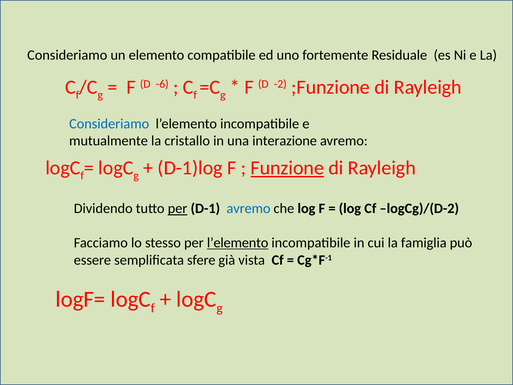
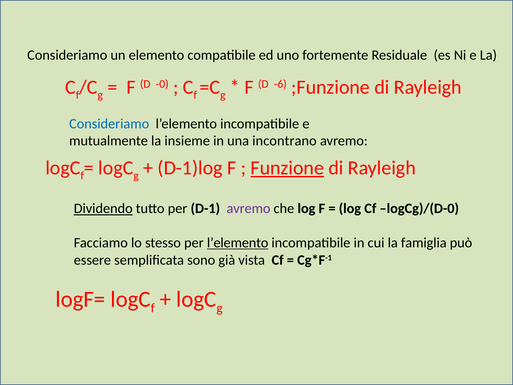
-6: -6 -> -0 (162, 84)
-2: -2 -> -6 (280, 84)
cristallo: cristallo -> insieme (187, 141)
interazione: interazione -> incontrano (284, 141)
Dividendo underline: none -> present (103, 208)
per underline: present -> none (178, 208)
avremo colour: blue -> purple (249, 208)
logCg)/(D-2: logCg)/(D-2 -> logCg)/(D-0 (419, 208)
sfere: sfere -> sono (201, 260)
